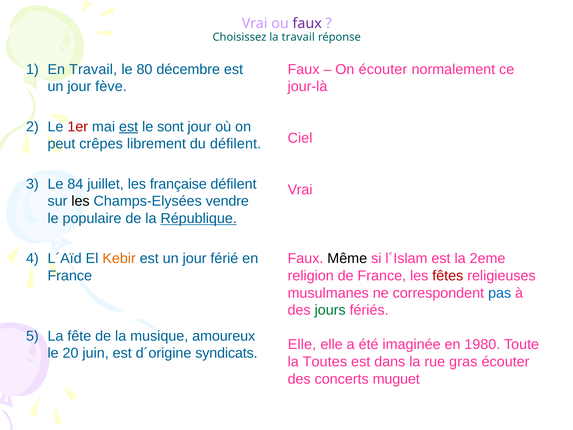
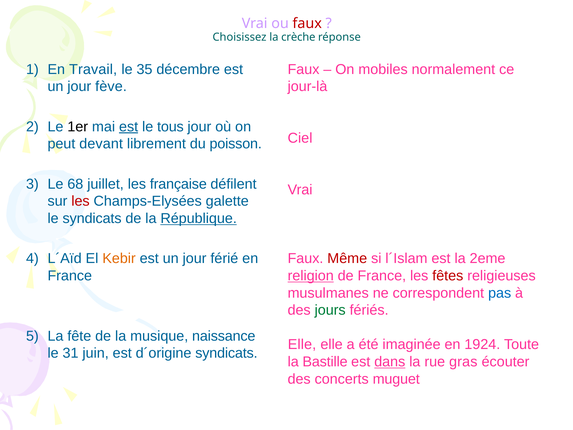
faux colour: purple -> red (307, 23)
la travail: travail -> crèche (298, 37)
80: 80 -> 35 (144, 69)
On écouter: écouter -> mobiles (383, 69)
1er colour: red -> black (78, 127)
sont: sont -> tous (170, 127)
crêpes: crêpes -> devant (101, 144)
du défilent: défilent -> poisson (236, 144)
84: 84 -> 68 (75, 184)
les colour: black -> red (80, 201)
vendre: vendre -> galette (227, 201)
le populaire: populaire -> syndicats (92, 218)
Même colour: black -> red (347, 258)
religion underline: none -> present (311, 276)
amoureux: amoureux -> naissance (224, 336)
1980: 1980 -> 1924 (482, 344)
20: 20 -> 31 (71, 353)
Toutes: Toutes -> Bastille (325, 362)
dans underline: none -> present (390, 362)
